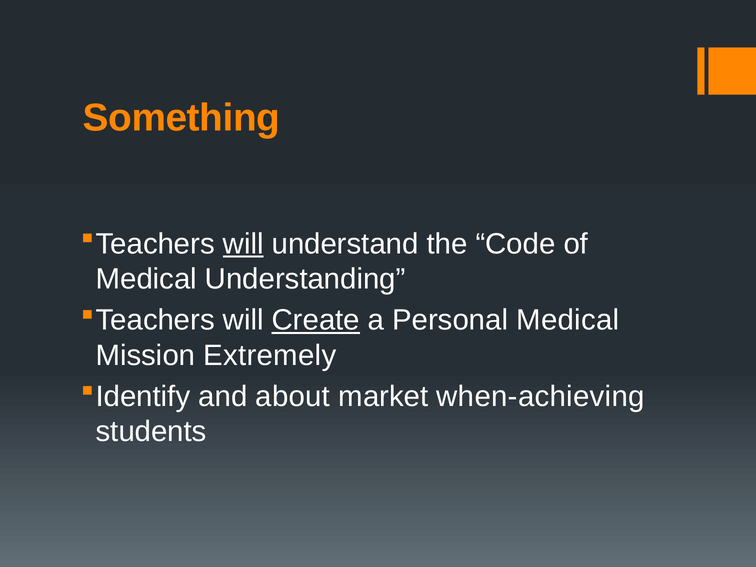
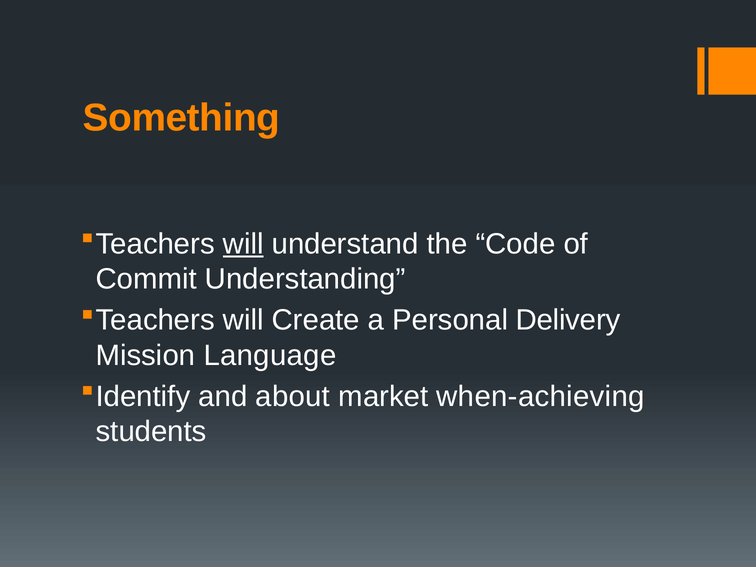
Medical: Medical -> Commit (146, 279)
Create underline: present -> none (316, 320)
Personal Medical: Medical -> Delivery (568, 320)
Extremely: Extremely -> Language (270, 355)
